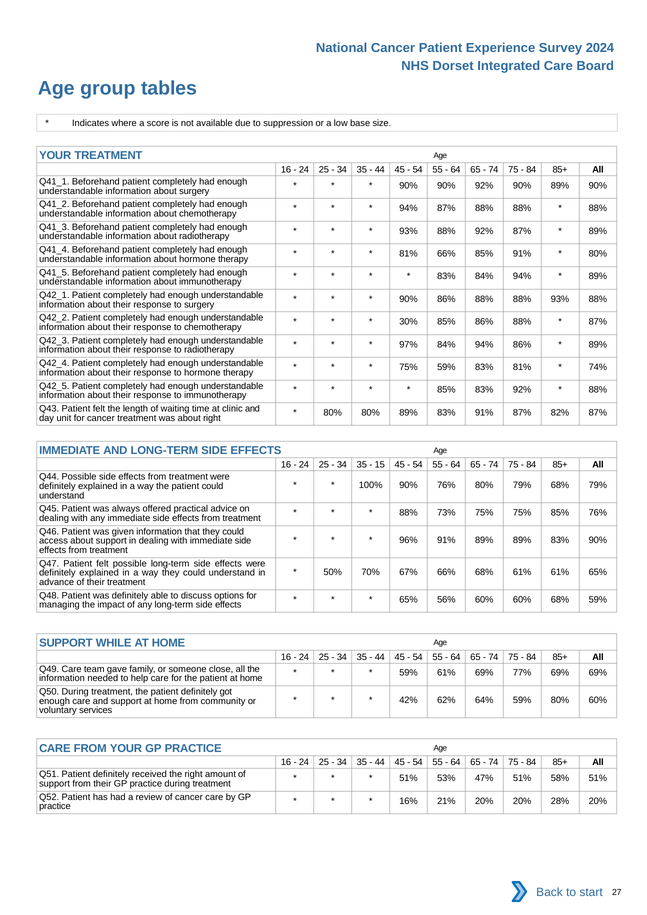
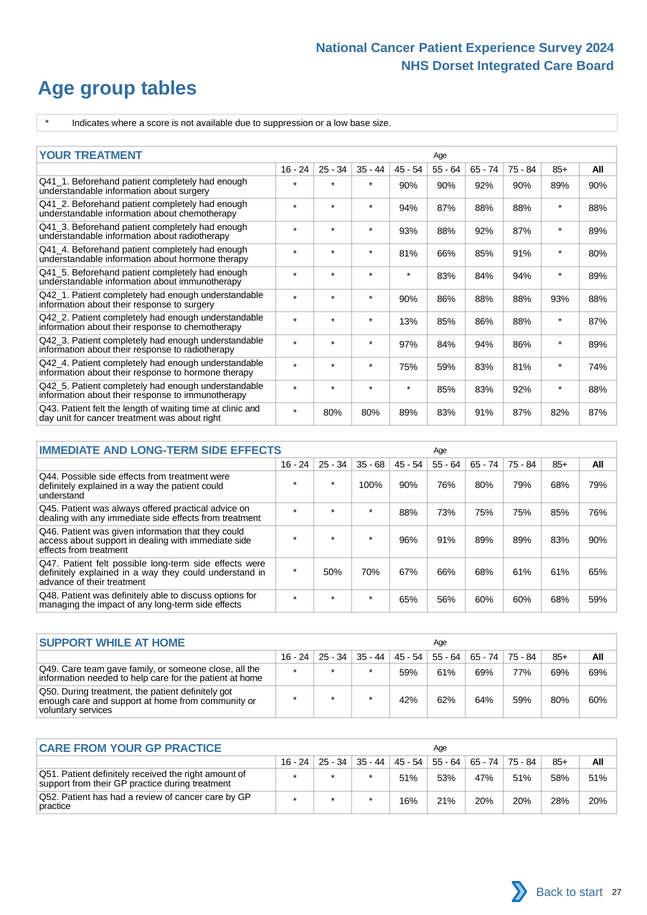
30%: 30% -> 13% (408, 322)
15: 15 -> 68 (380, 465)
